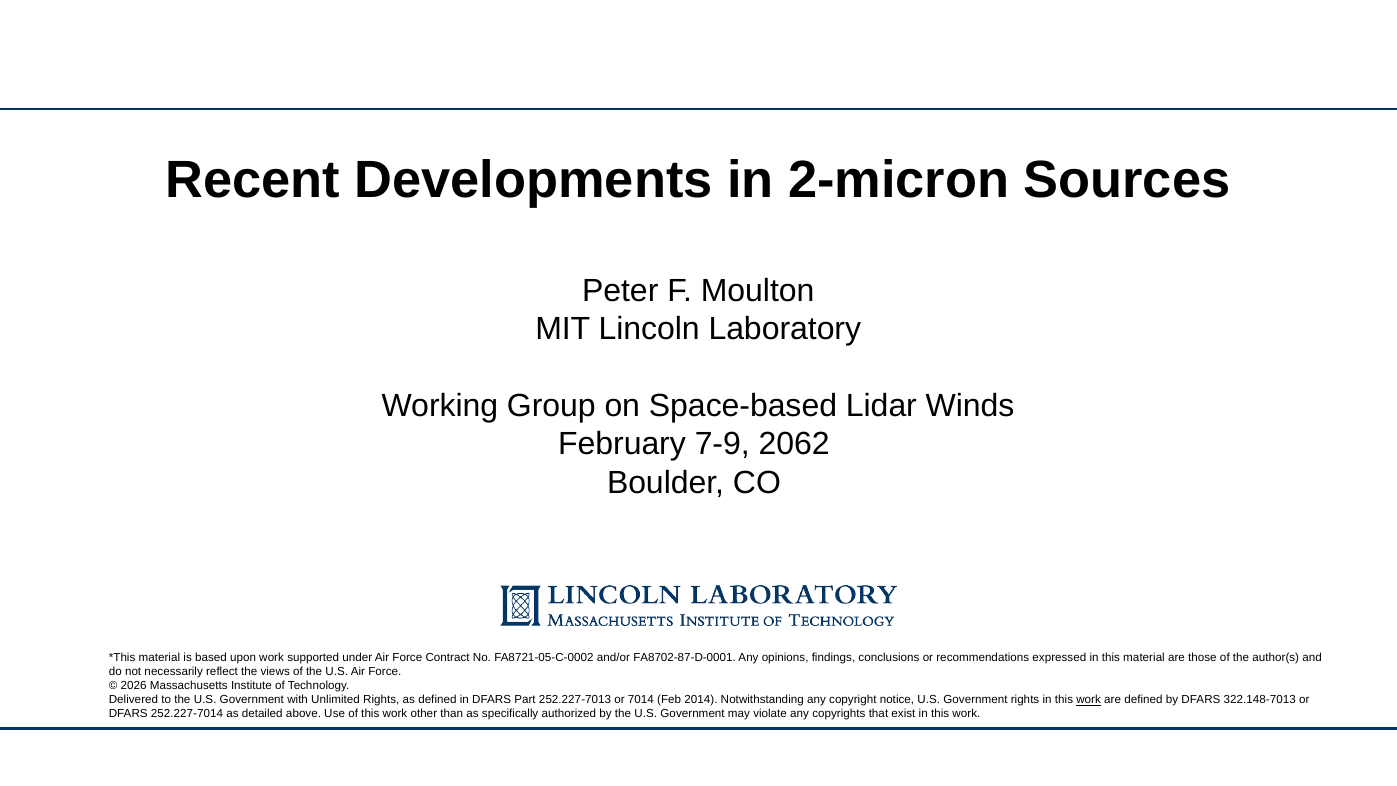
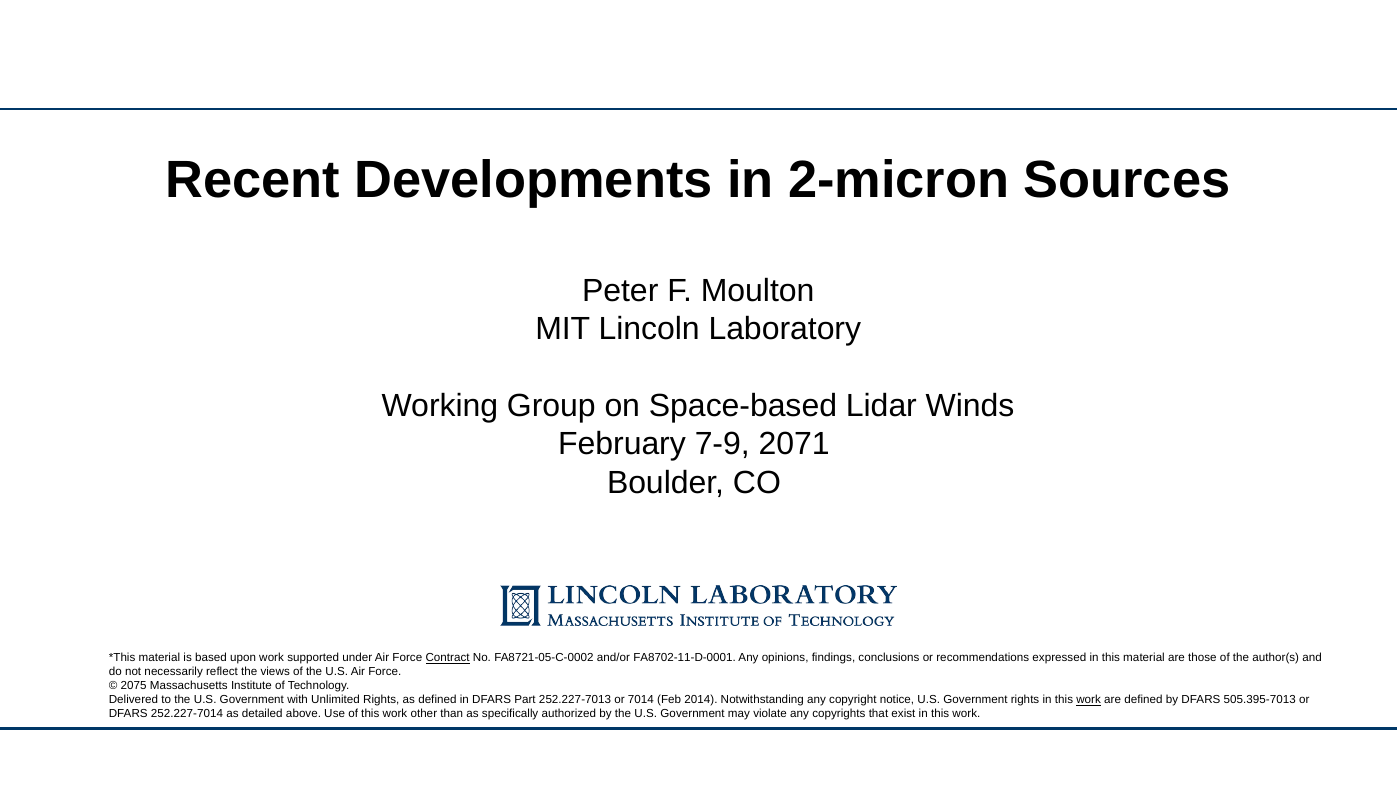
2062: 2062 -> 2071 (794, 444)
Contract underline: none -> present (448, 658)
FA8702-87-D-0001: FA8702-87-D-0001 -> FA8702-11-D-0001 (685, 658)
2026: 2026 -> 2075 (134, 686)
322.148-7013: 322.148-7013 -> 505.395-7013 (1260, 700)
